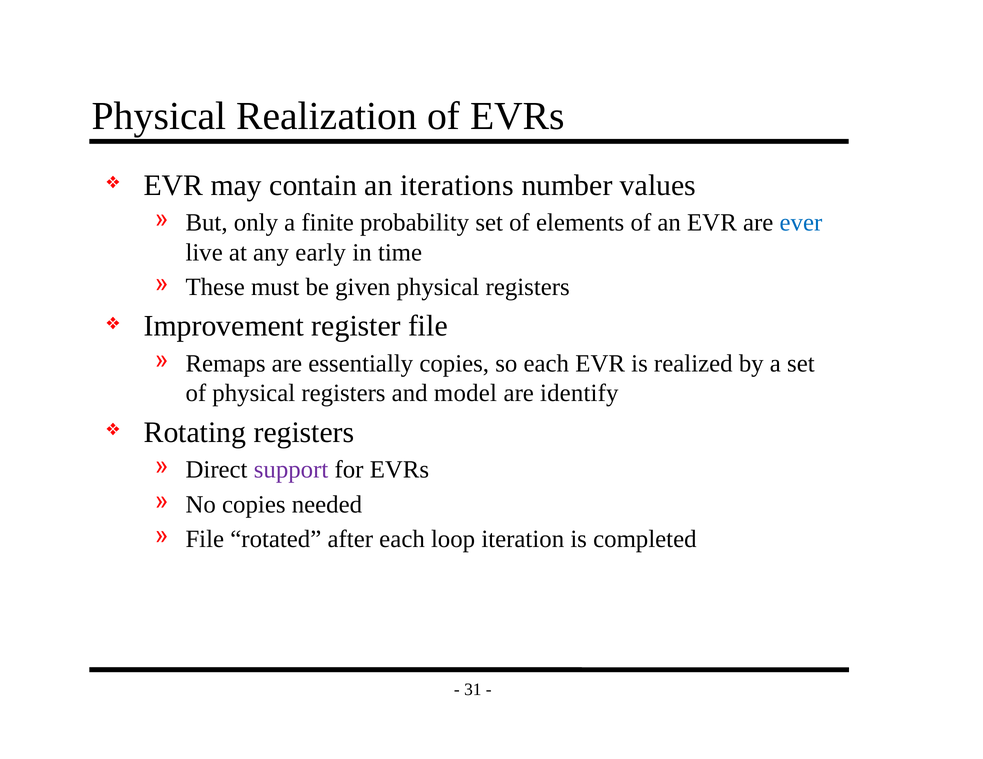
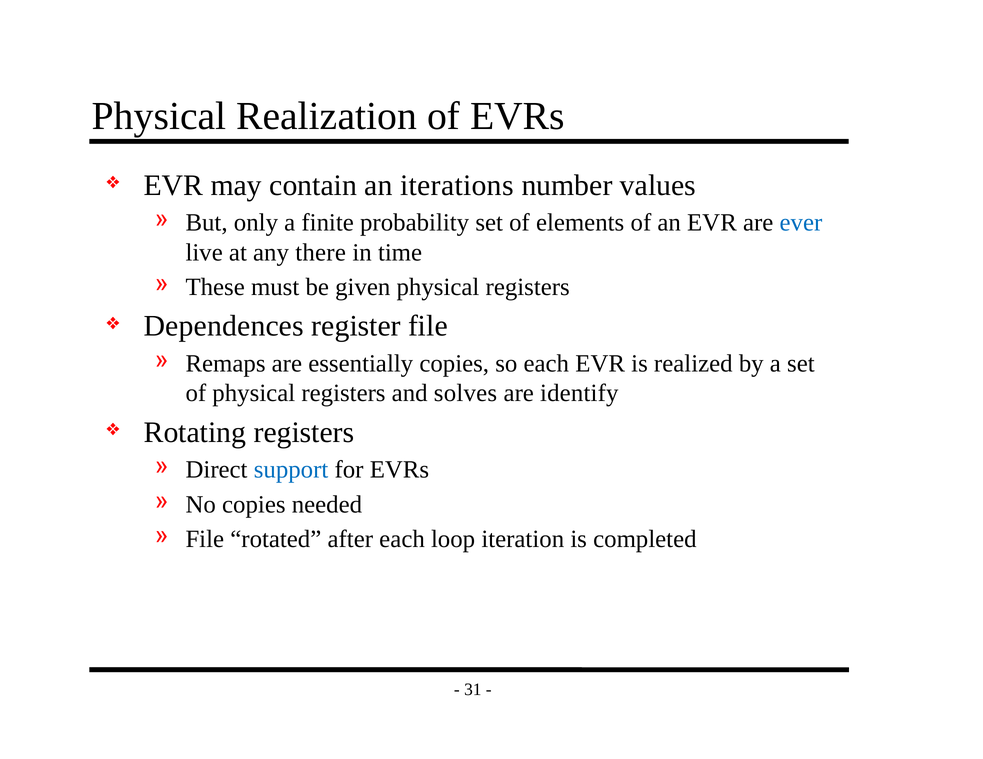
early: early -> there (321, 253)
Improvement: Improvement -> Dependences (224, 326)
model: model -> solves (465, 394)
support colour: purple -> blue (291, 470)
